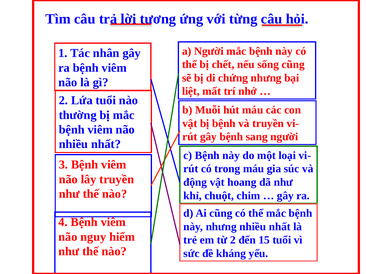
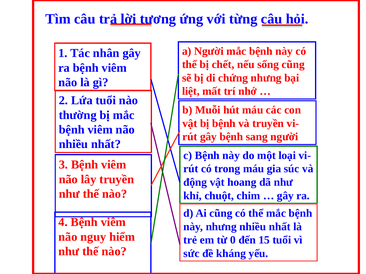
từ 2: 2 -> 0 (233, 240)
